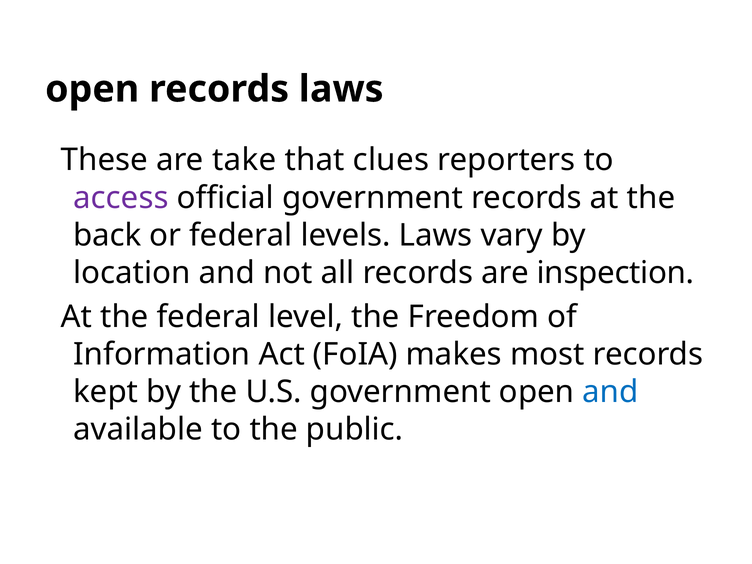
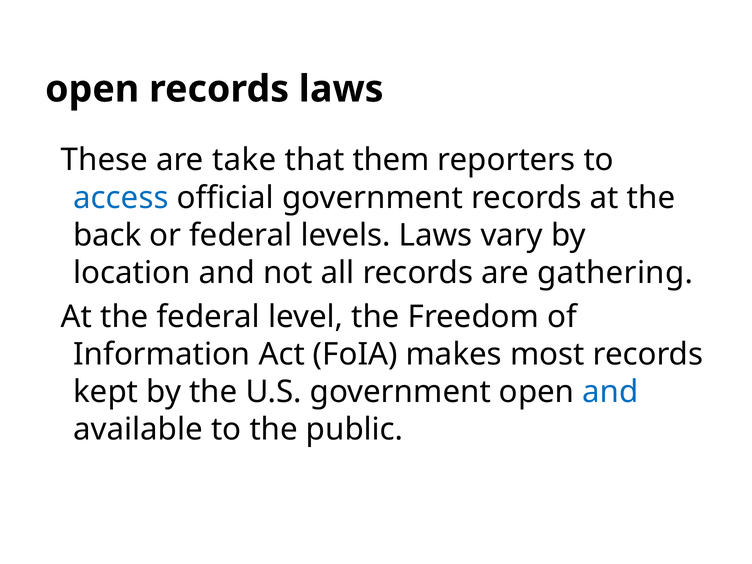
clues: clues -> them (391, 160)
access colour: purple -> blue (121, 198)
inspection: inspection -> gathering (615, 273)
